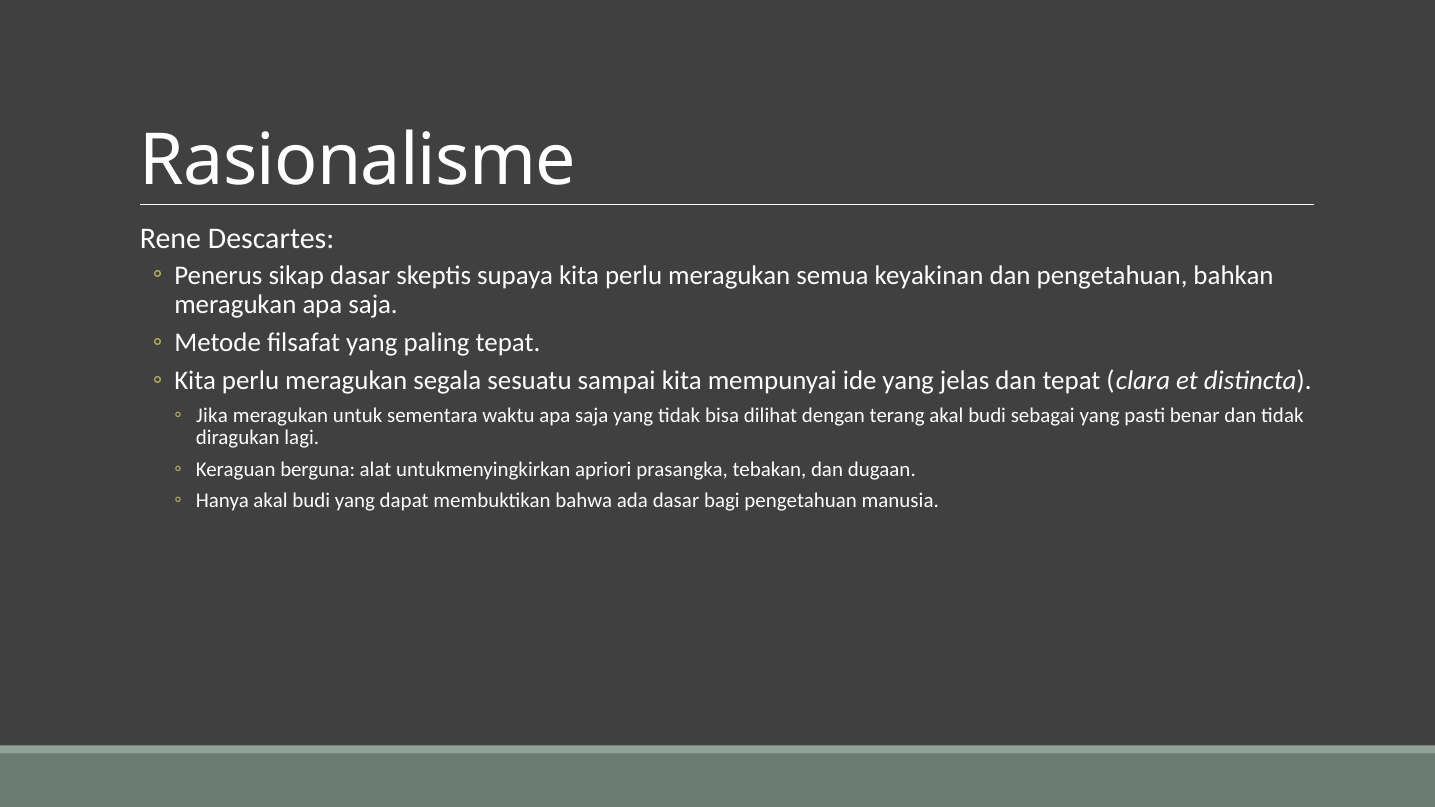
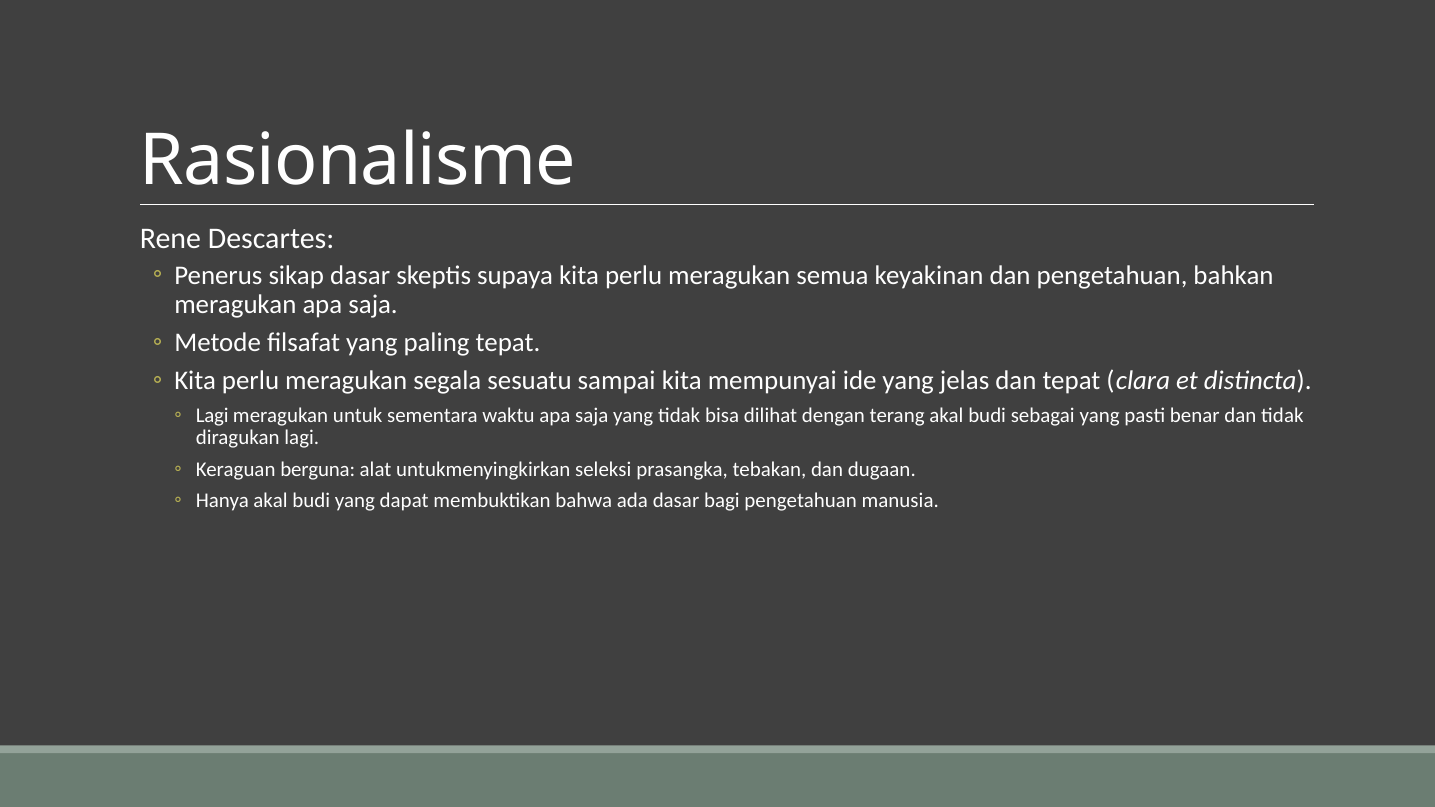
Jika: Jika -> Lagi (212, 415)
apriori: apriori -> seleksi (603, 470)
